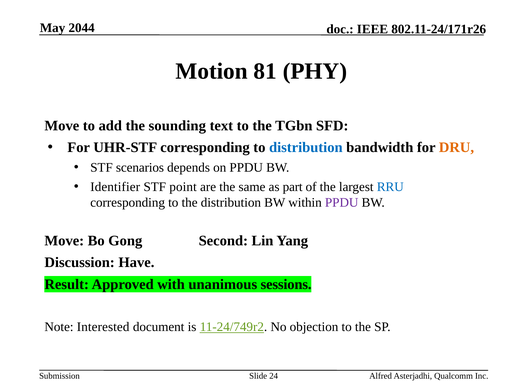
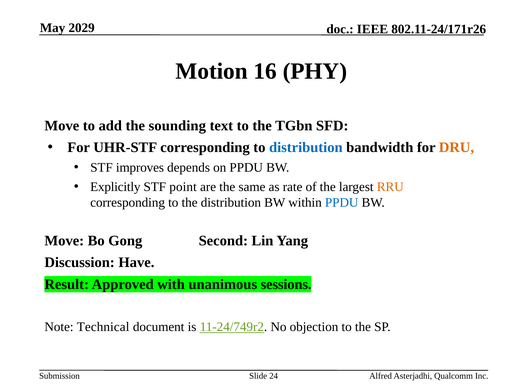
2044: 2044 -> 2029 (82, 28)
81: 81 -> 16 (265, 71)
scenarios: scenarios -> improves (140, 168)
Identifier: Identifier -> Explicitly (115, 187)
part: part -> rate (293, 187)
RRU colour: blue -> orange (390, 187)
PPDU colour: purple -> blue (342, 203)
Interested: Interested -> Technical (103, 327)
